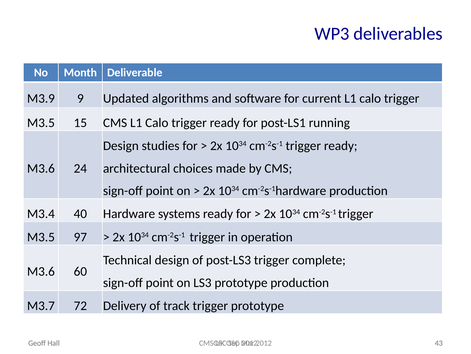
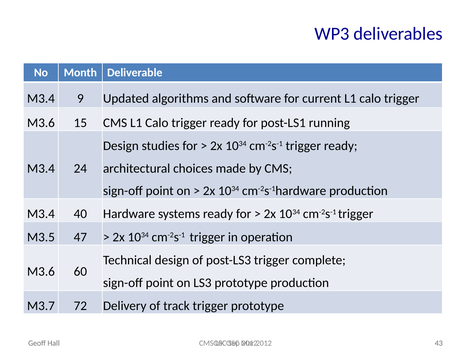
M3.9: M3.9 -> M3.4 (41, 98)
M3.5: M3.5 -> M3.6 (41, 122)
M3.6: M3.6 -> M3.4 (41, 168)
97: 97 -> 47 (80, 237)
